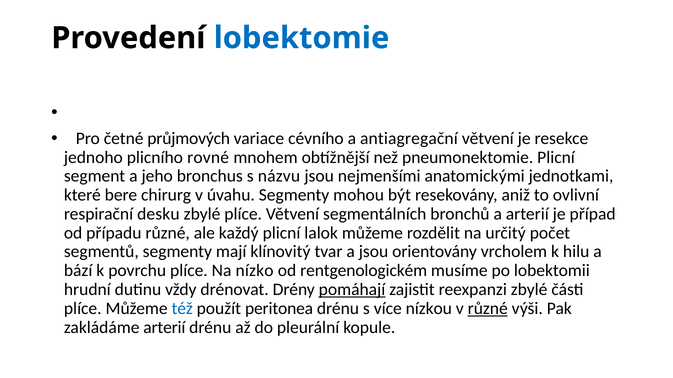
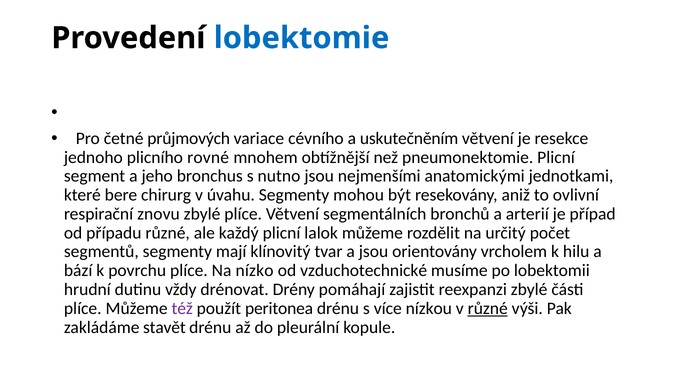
antiagregační: antiagregační -> uskutečněním (409, 139)
názvu: názvu -> nutno (279, 176)
desku: desku -> znovu (158, 214)
rentgenologickém: rentgenologickém -> vzduchotechnické (364, 271)
pomáhají underline: present -> none (352, 290)
též colour: blue -> purple (182, 309)
zakládáme arterií: arterií -> stavět (164, 328)
